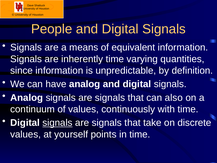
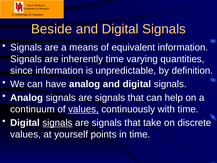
People: People -> Beside (52, 29)
also: also -> help (174, 97)
values underline: none -> present (83, 109)
